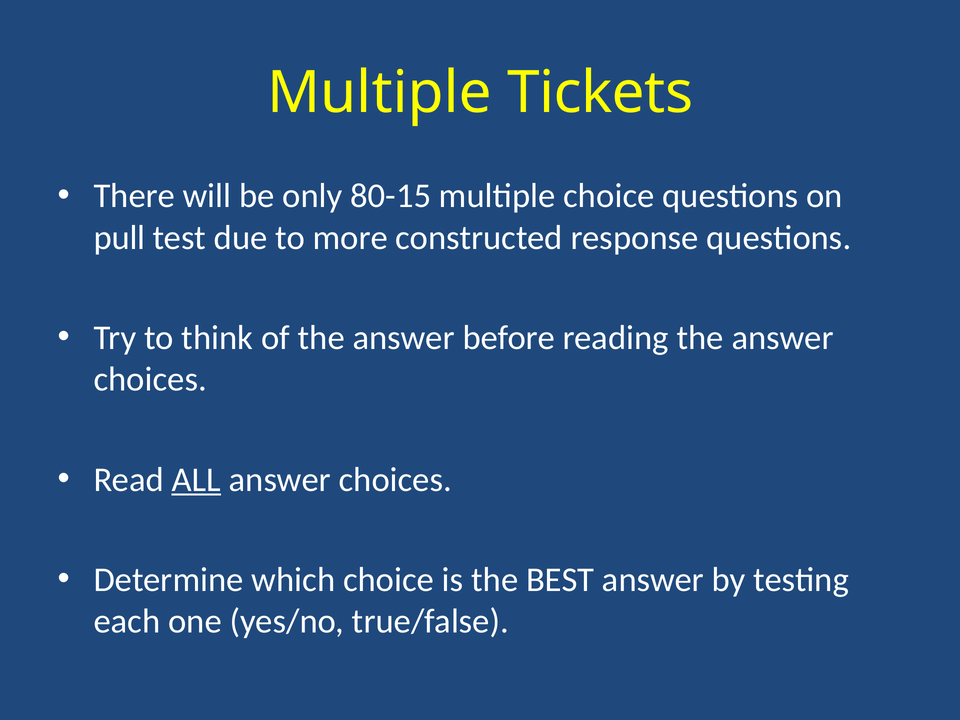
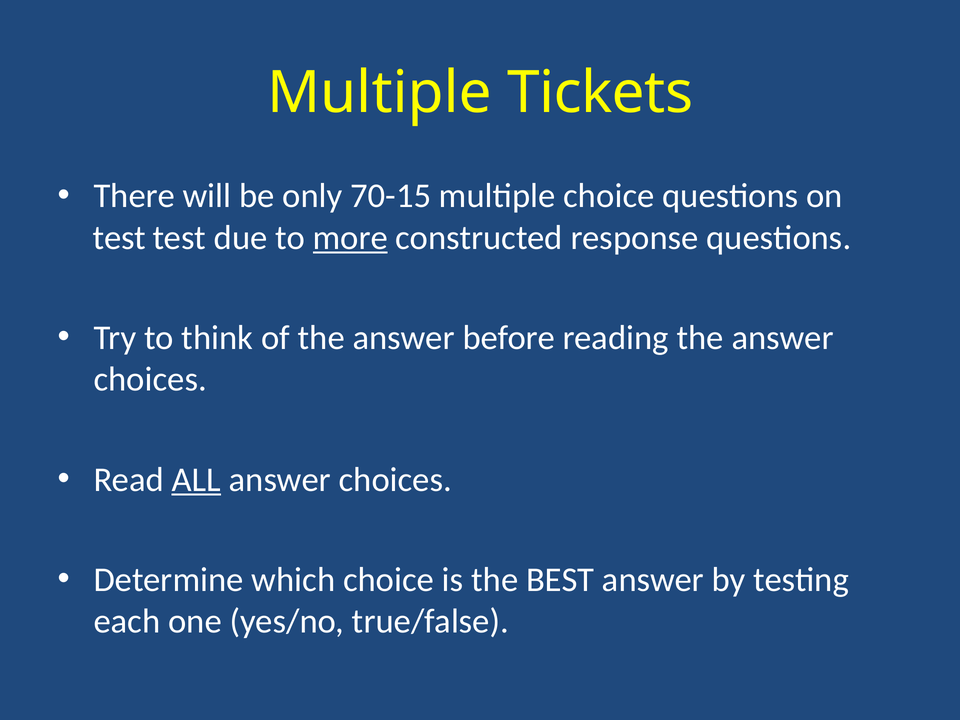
80-15: 80-15 -> 70-15 (391, 196)
pull: pull -> test (119, 238)
more underline: none -> present (350, 238)
